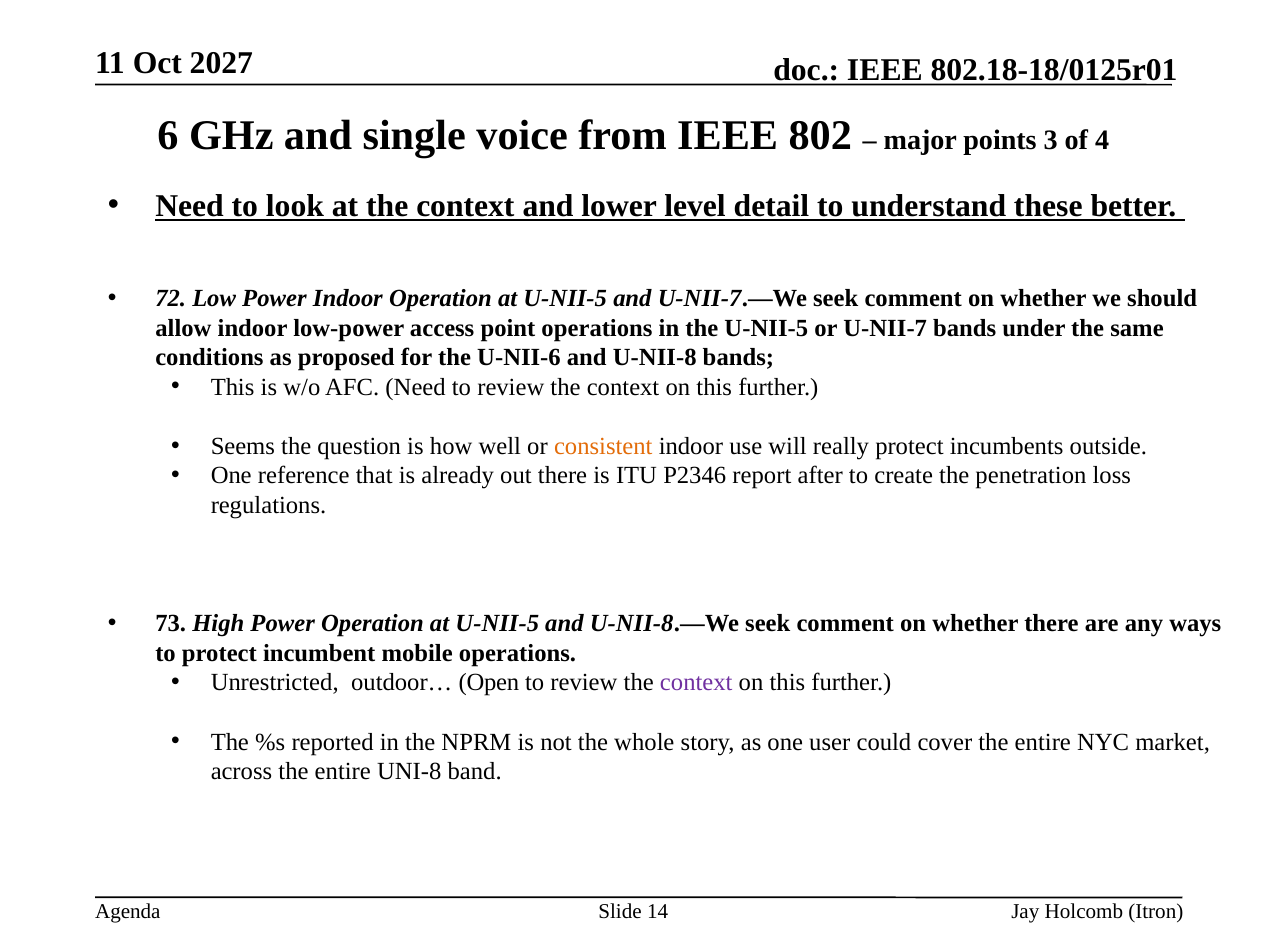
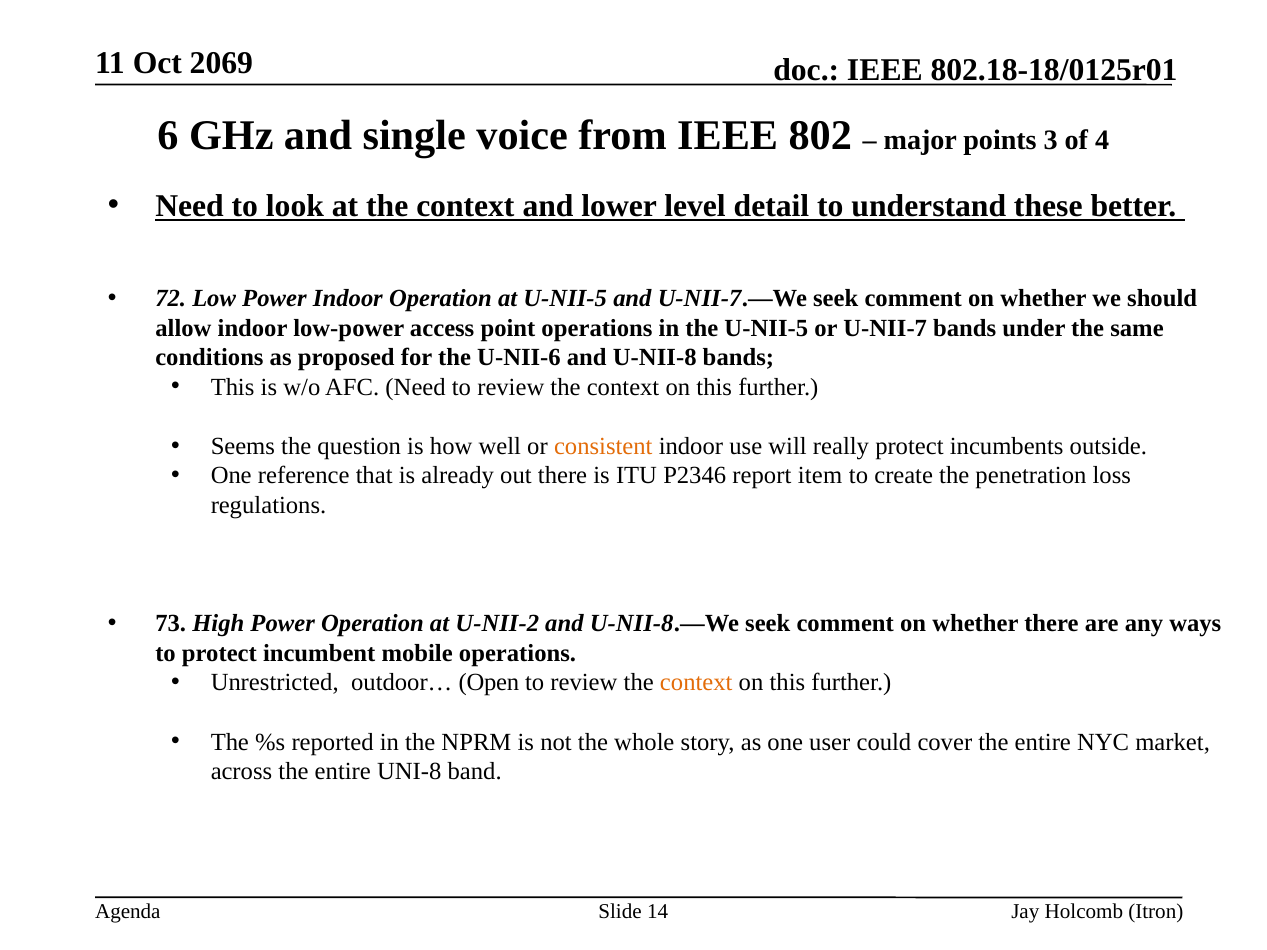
2027: 2027 -> 2069 (221, 63)
after: after -> item (820, 476)
Power Operation at U-NII-5: U-NII-5 -> U-NII-2 (497, 624)
context colour: purple -> orange (696, 683)
